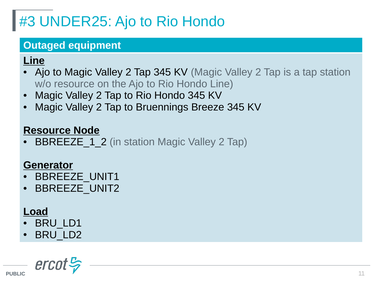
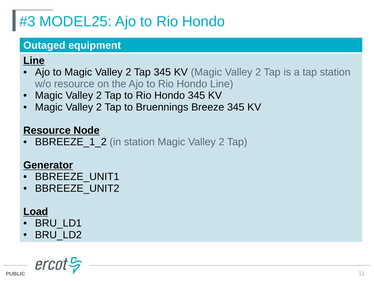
UNDER25: UNDER25 -> MODEL25 (76, 22)
